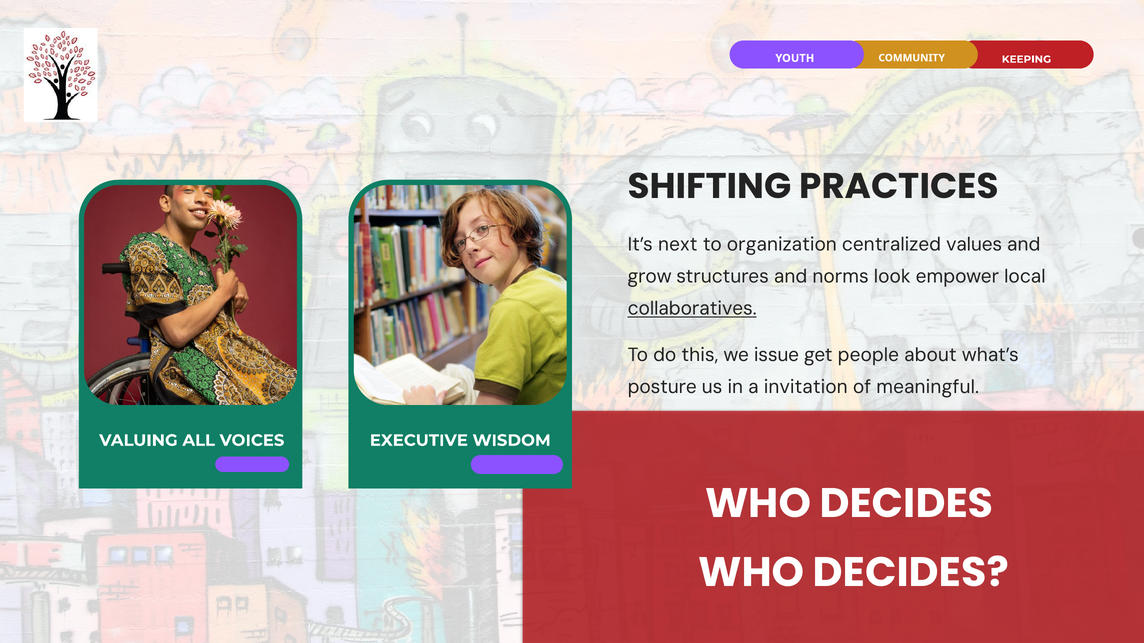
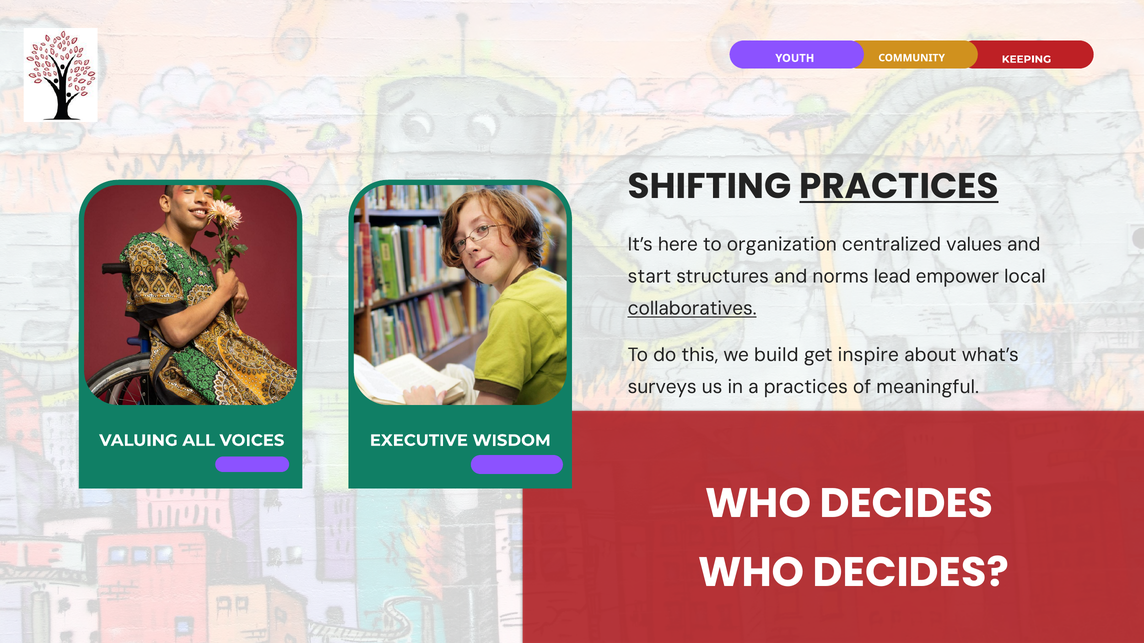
PRACTICES underline: none -> present (899, 187)
next: next -> here (678, 245)
grow: grow -> start (649, 277)
look: look -> lead (892, 277)
issue: issue -> build (776, 355)
people: people -> inspire (868, 355)
posture: posture -> surveys (662, 387)
a invitation: invitation -> practices (806, 387)
